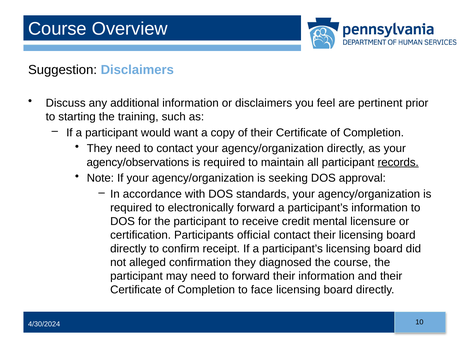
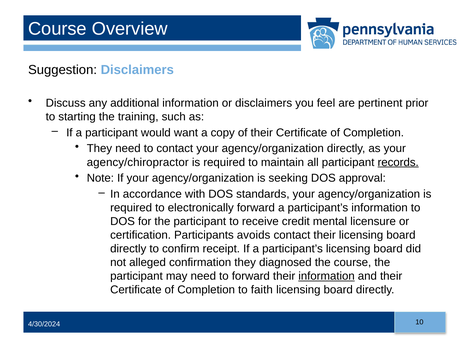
agency/observations: agency/observations -> agency/chiropractor (138, 162)
official: official -> avoids (254, 235)
information underline: none -> present (327, 276)
face: face -> faith (262, 290)
